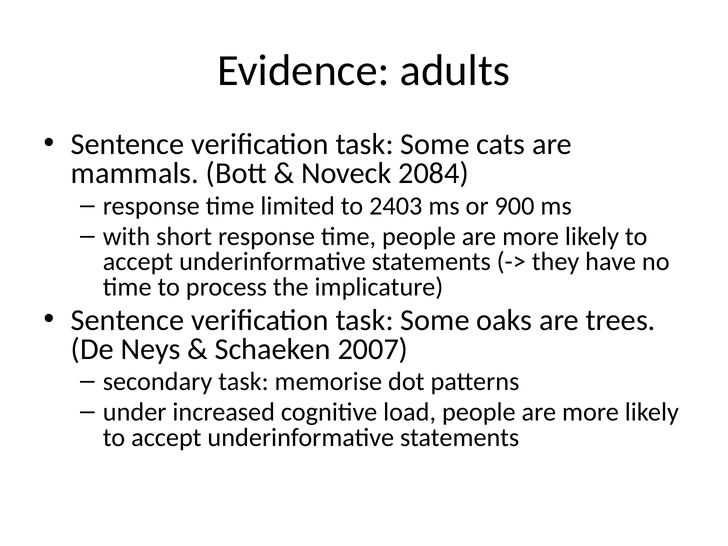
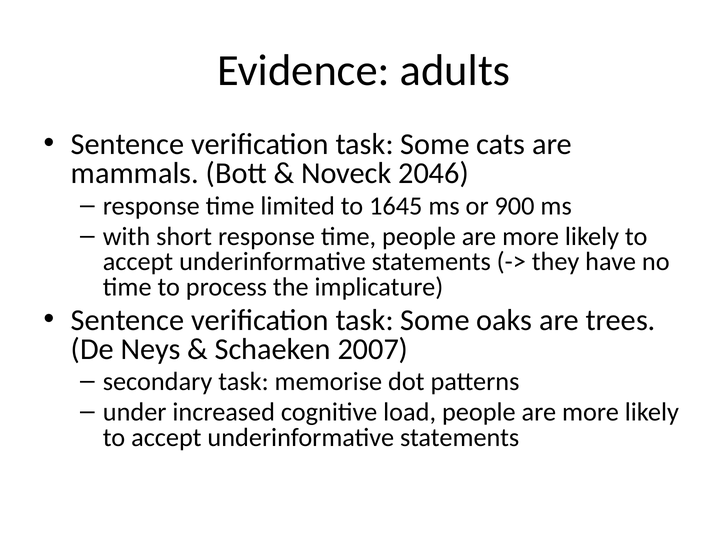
2084: 2084 -> 2046 (434, 173)
2403: 2403 -> 1645 (396, 206)
